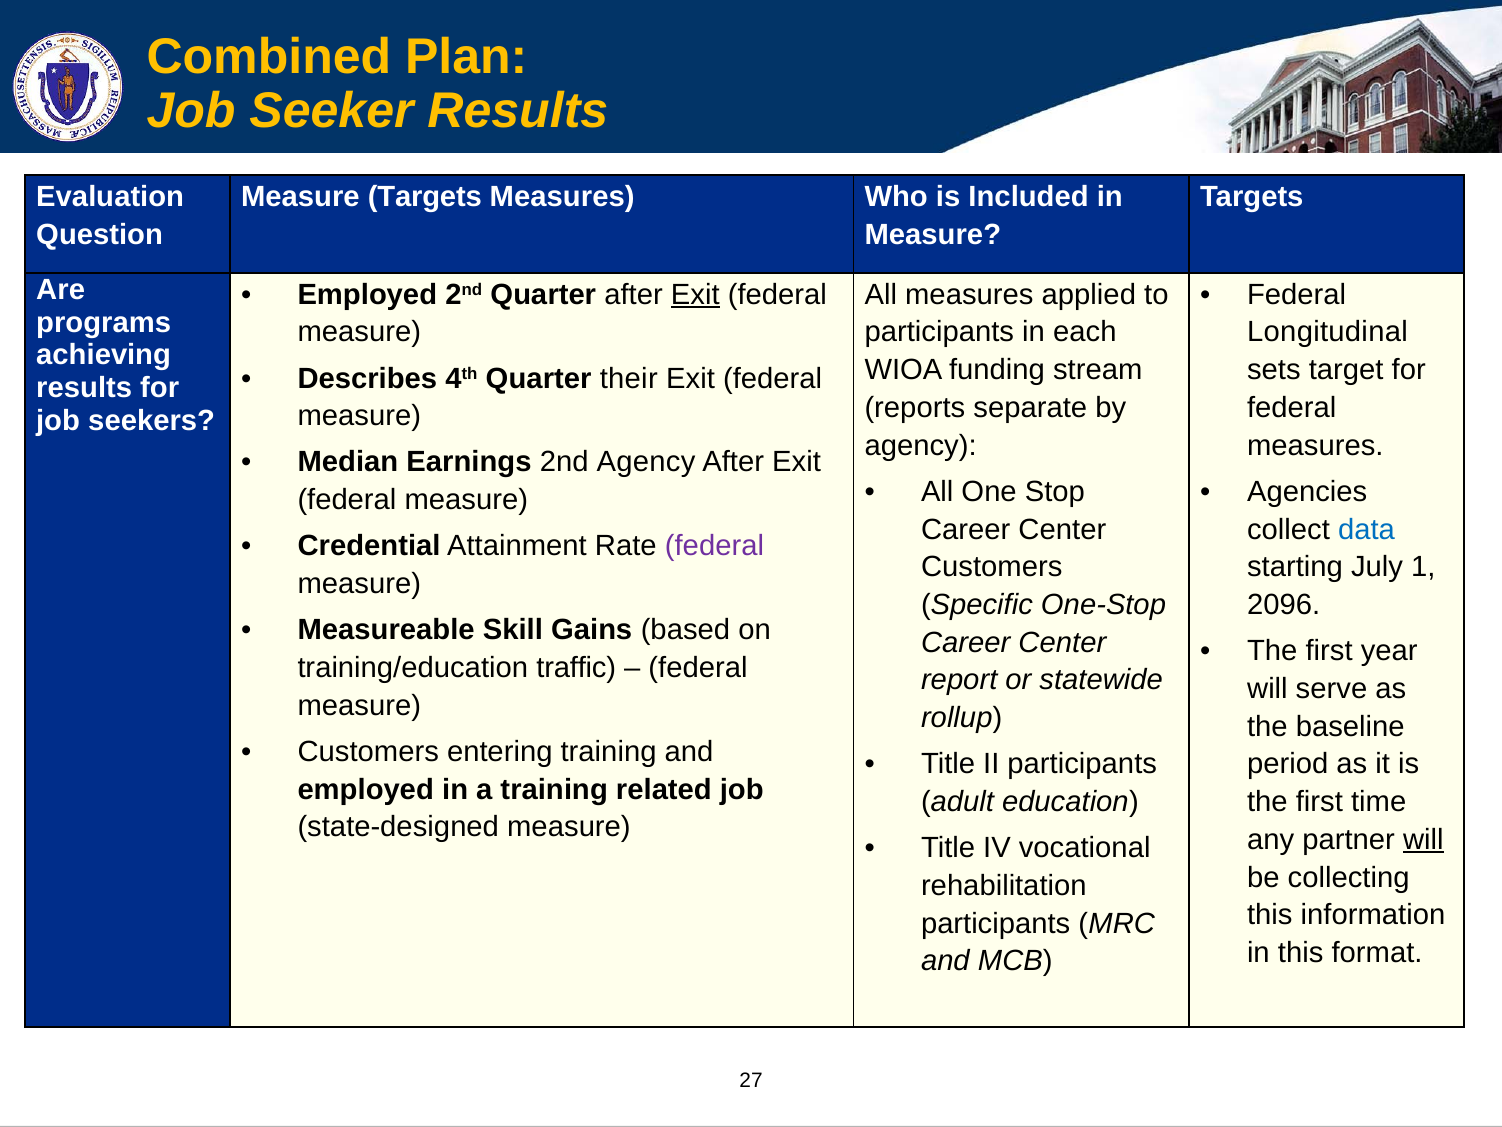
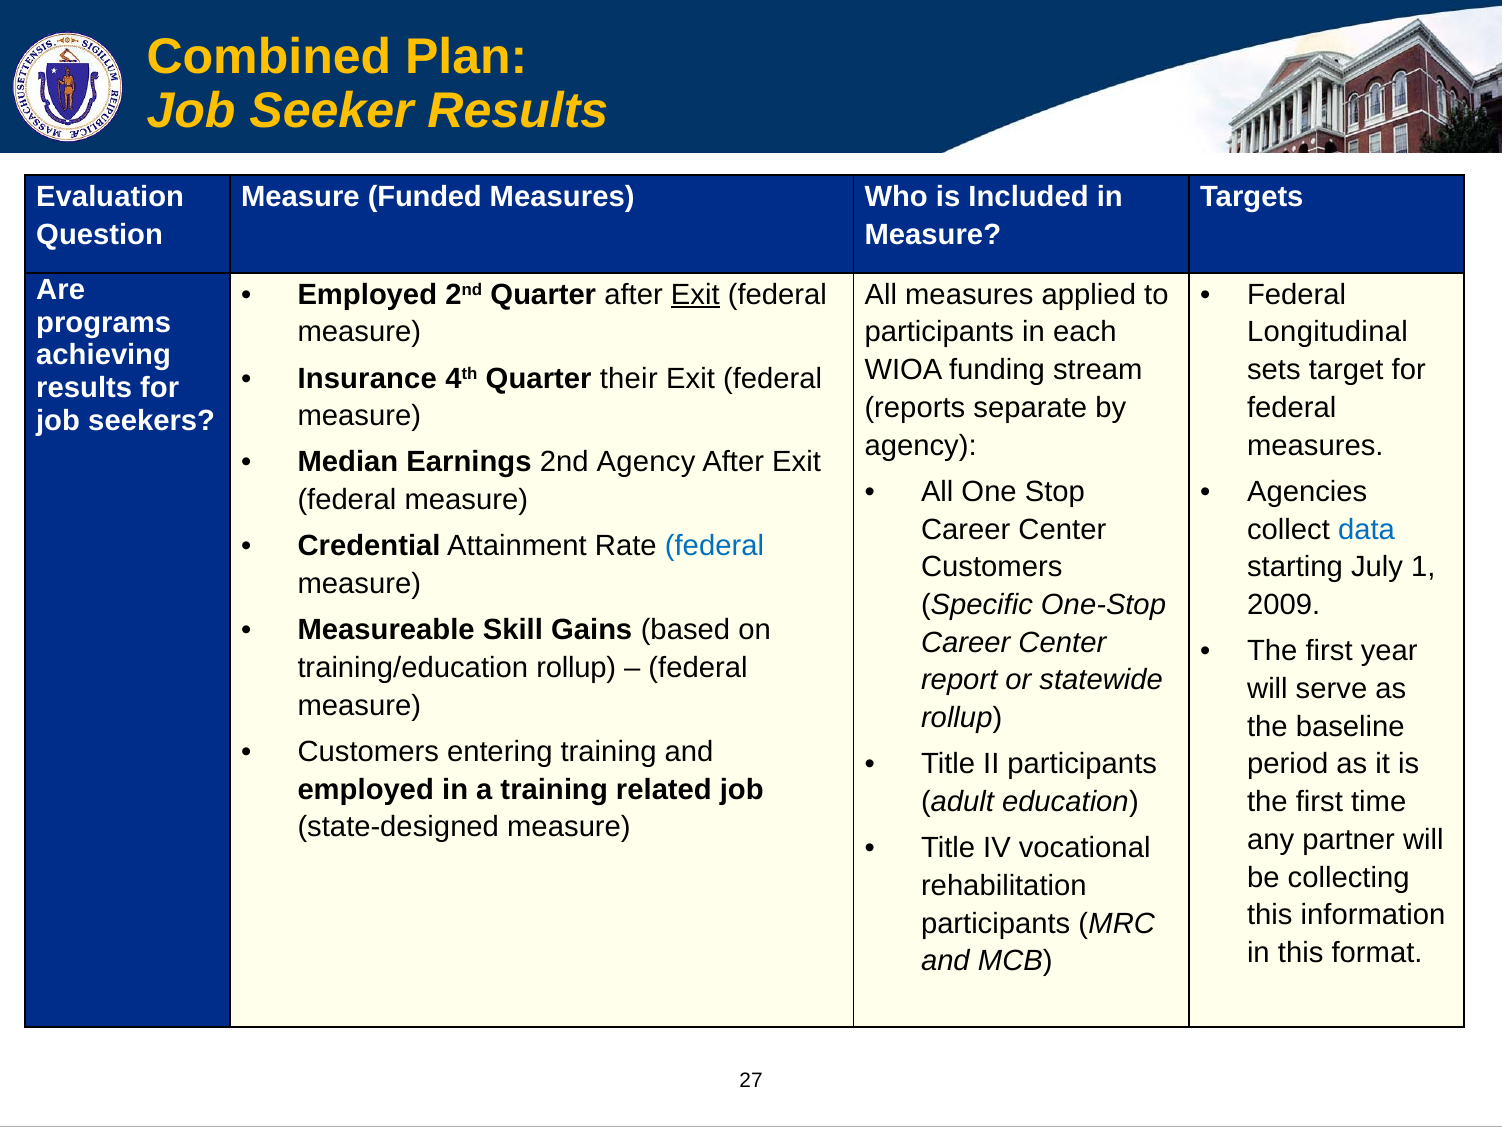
Targets: Targets -> Funded (425, 197)
Describes: Describes -> Insurance (367, 378)
federal colour: purple -> blue (714, 546)
2096: 2096 -> 2009 (1284, 605)
training/education traffic: traffic -> rollup (576, 668)
will underline: present -> none (1423, 839)
